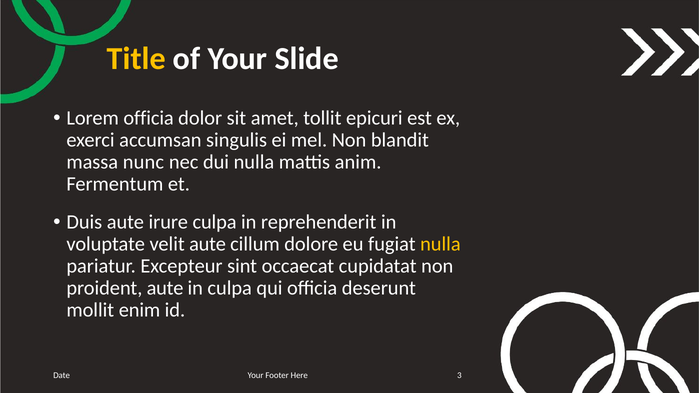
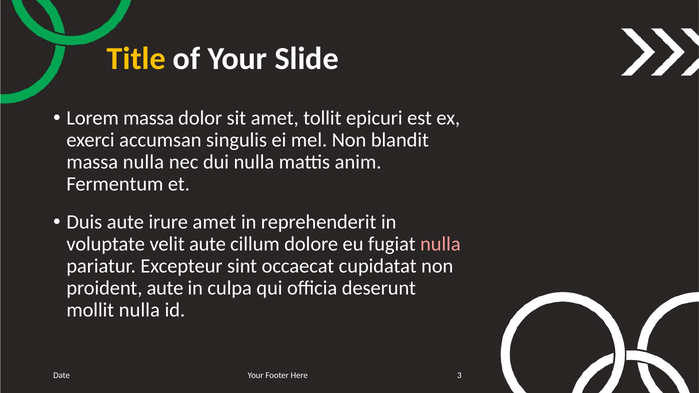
Lorem officia: officia -> massa (149, 118)
massa nunc: nunc -> nulla (143, 162)
irure culpa: culpa -> amet (214, 222)
nulla colour: yellow -> pink (440, 244)
mollit enim: enim -> nulla (139, 310)
